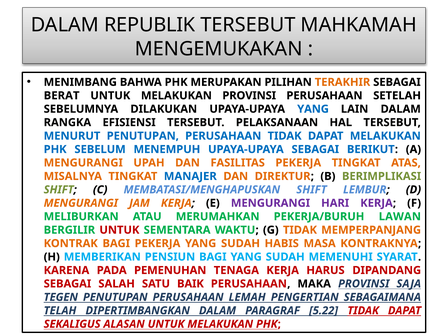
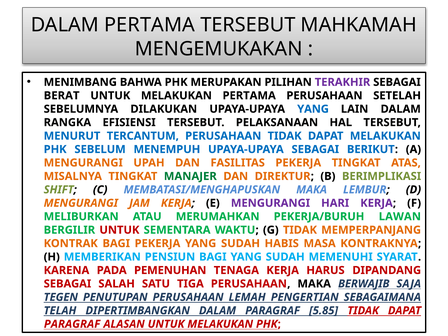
DALAM REPUBLIK: REPUBLIK -> PERTAMA (150, 25)
TERAKHIR colour: orange -> purple (343, 82)
MELAKUKAN PROVINSI: PROVINSI -> PERTAMA (249, 96)
MENURUT PENUTUPAN: PENUTUPAN -> TERCANTUM (143, 136)
MANAJER colour: blue -> green (190, 176)
MEMBATASI/MENGHAPUSKAN SHIFT: SHIFT -> MAKA (312, 190)
BAIK: BAIK -> TIGA (190, 284)
MAKA PROVINSI: PROVINSI -> BERWAJIB (364, 284)
5.22: 5.22 -> 5.85 (324, 311)
SEKALIGUS: SEKALIGUS -> PARAGRAF (72, 324)
